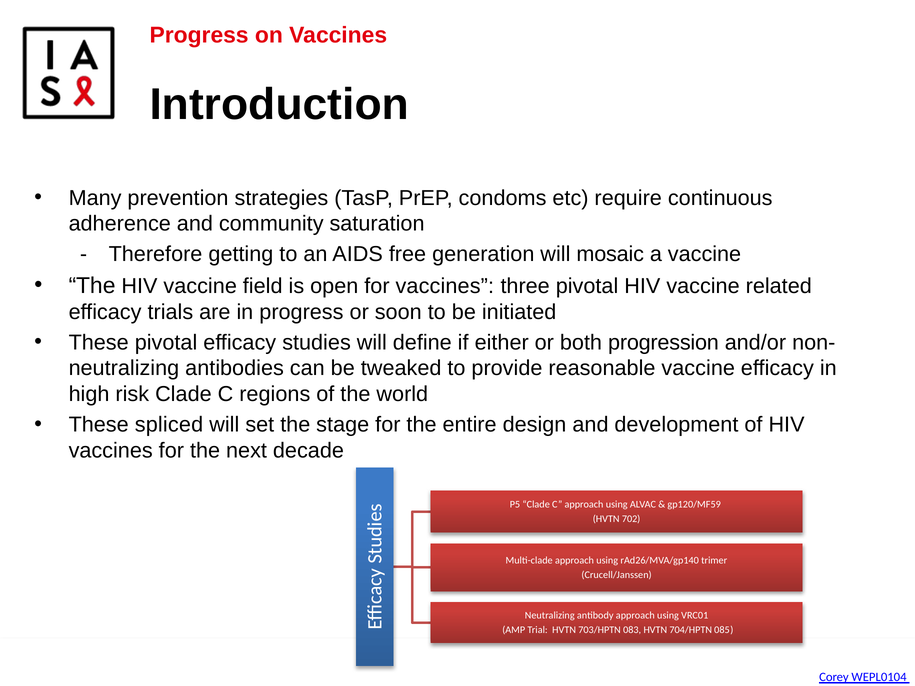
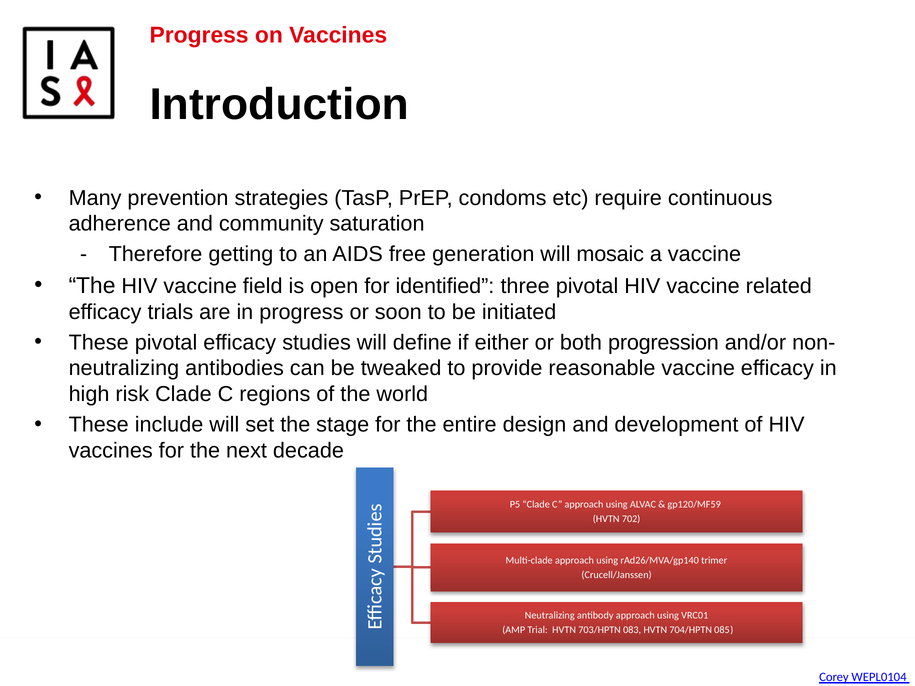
for vaccines: vaccines -> identified (445, 286)
spliced: spliced -> include (169, 425)
